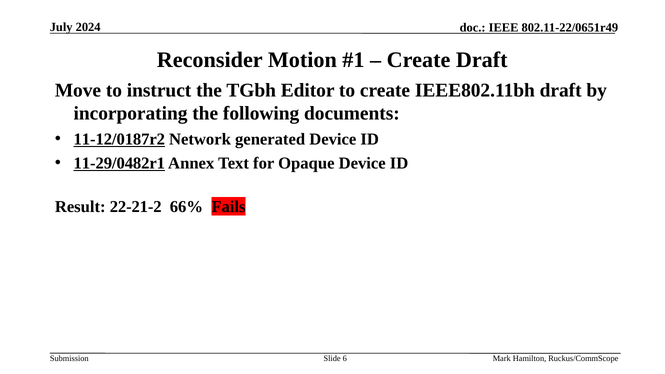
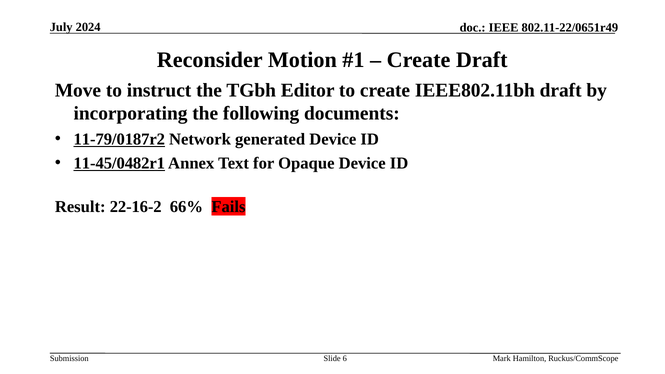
11-12/0187r2: 11-12/0187r2 -> 11-79/0187r2 (119, 139)
11-29/0482r1: 11-29/0482r1 -> 11-45/0482r1 (119, 163)
22-21-2: 22-21-2 -> 22-16-2 (136, 207)
